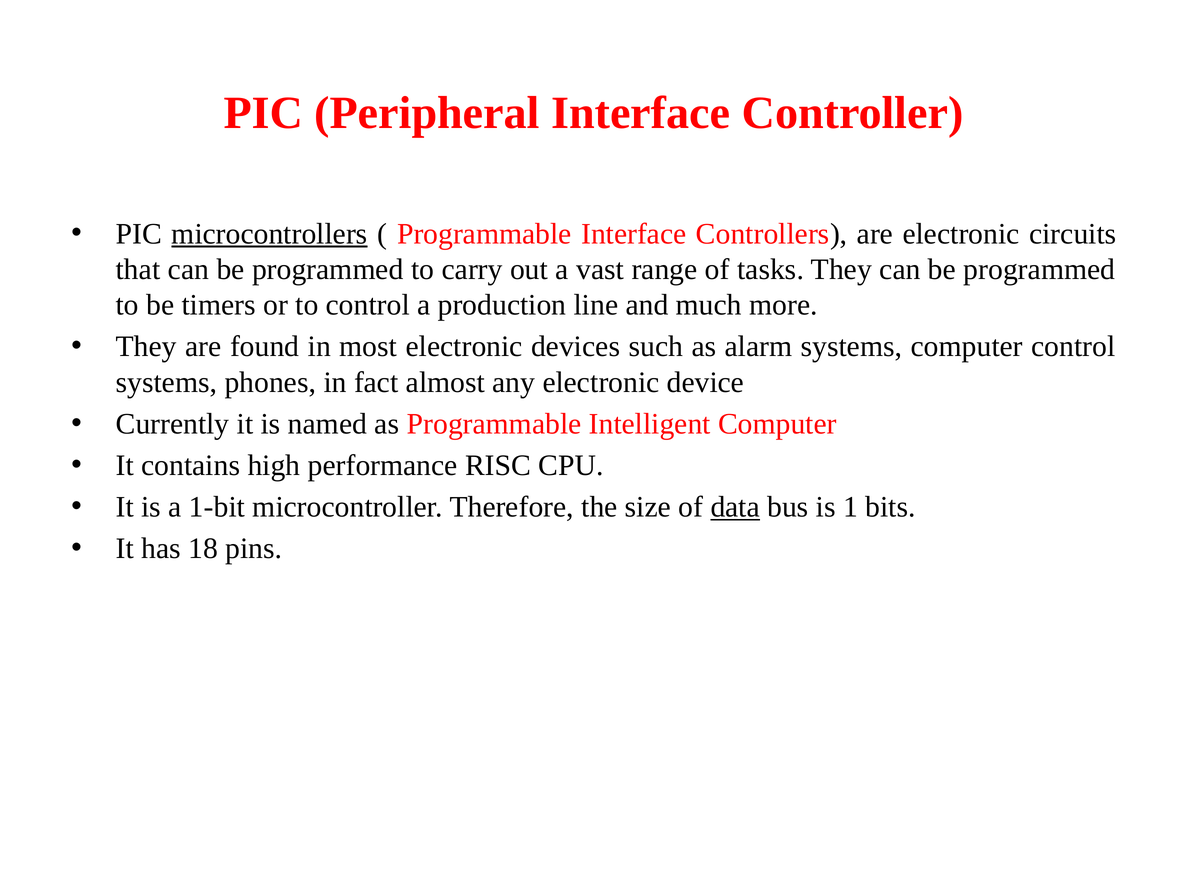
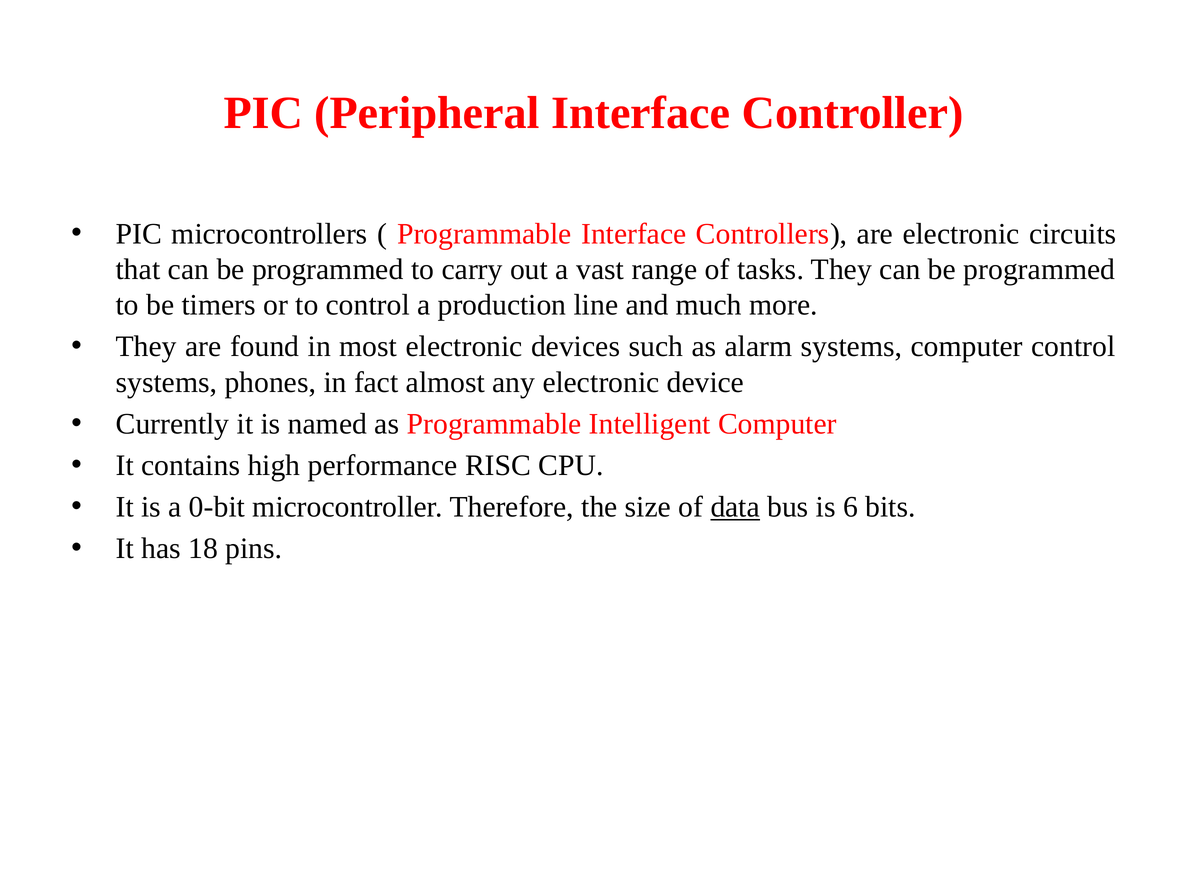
microcontrollers underline: present -> none (269, 234)
1-bit: 1-bit -> 0-bit (217, 507)
1: 1 -> 6 (851, 507)
